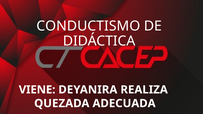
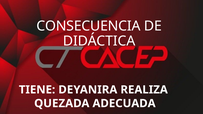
CONDUCTISMO: CONDUCTISMO -> CONSECUENCIA (88, 26)
VIENE: VIENE -> TIENE (37, 90)
